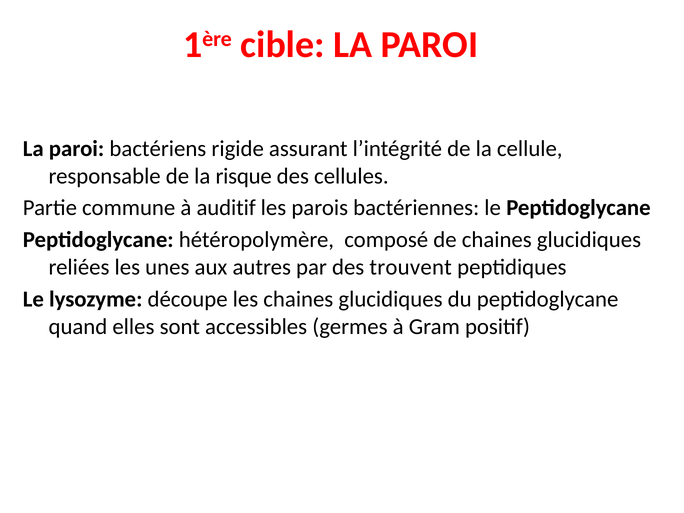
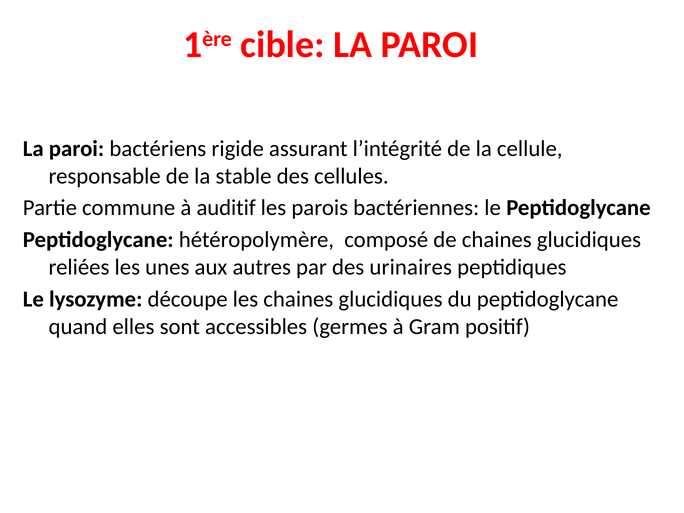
risque: risque -> stable (244, 176)
trouvent: trouvent -> urinaires (411, 267)
